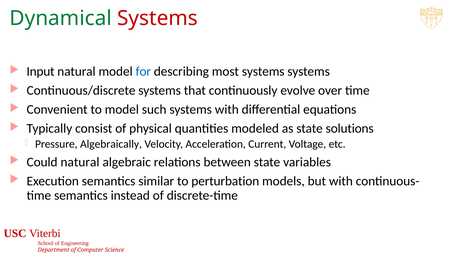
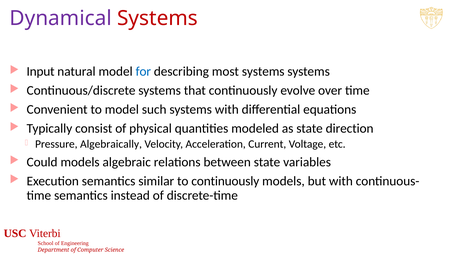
Dynamical colour: green -> purple (61, 18)
solutions: solutions -> direction (350, 129)
Could natural: natural -> models (80, 162)
to perturbation: perturbation -> continuously (225, 181)
